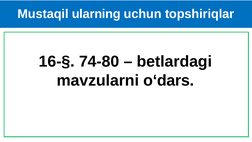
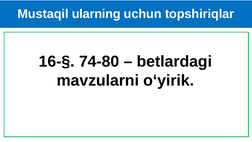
o‘dars: o‘dars -> o‘yirik (169, 80)
